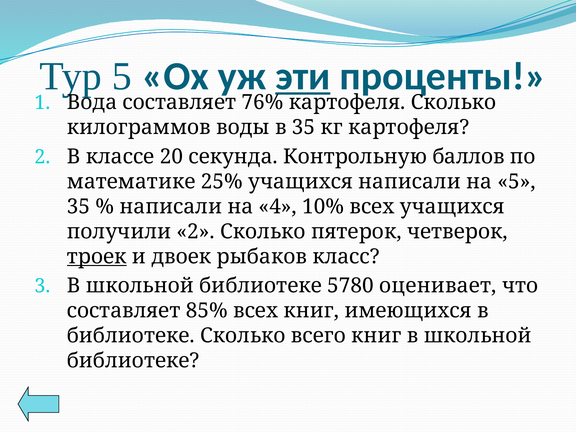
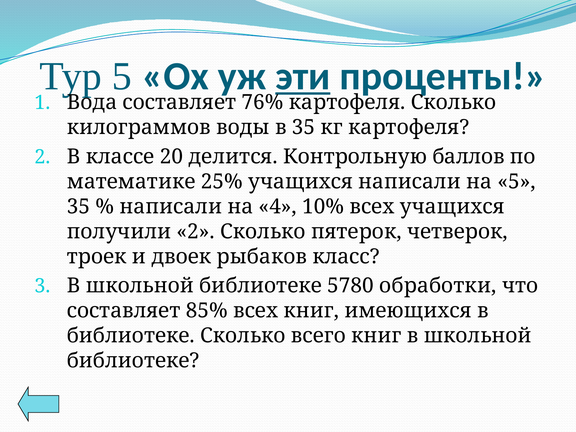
секунда: секунда -> делится (233, 156)
троек underline: present -> none (97, 257)
оценивает: оценивает -> обработки (438, 286)
